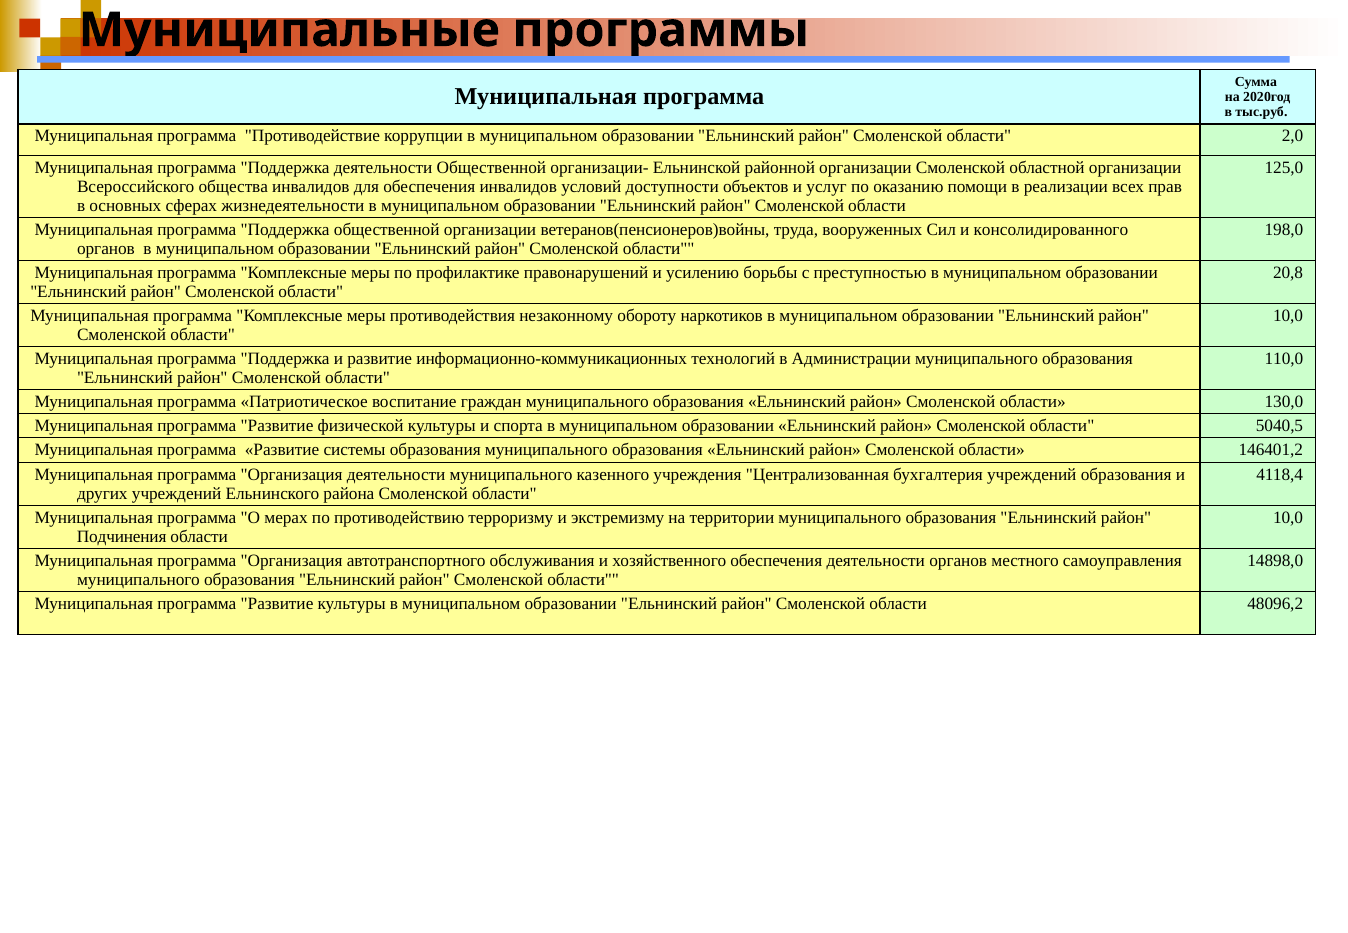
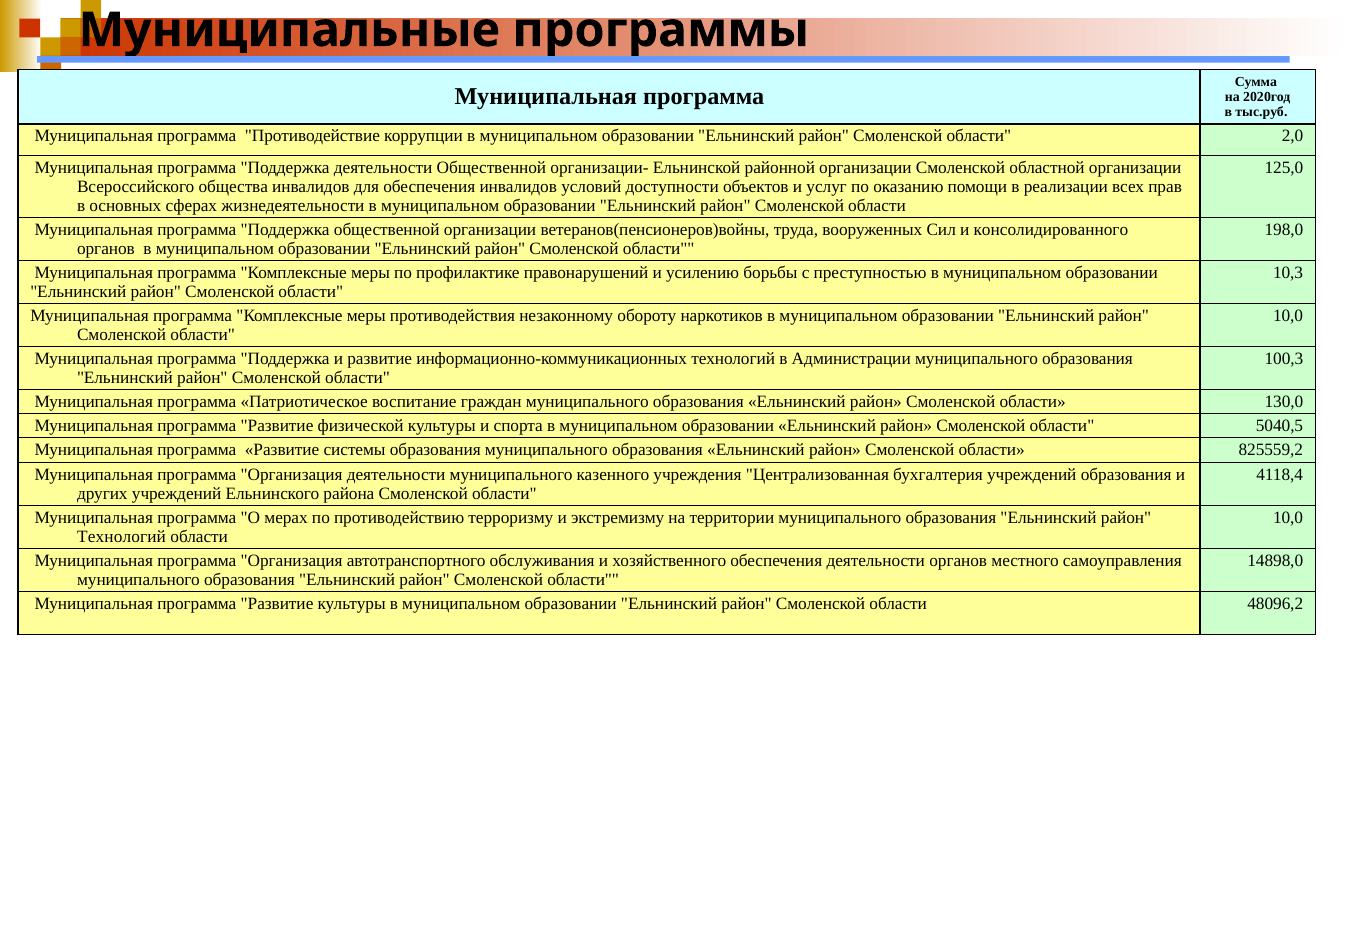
20,8: 20,8 -> 10,3 (1288, 273)
110,0: 110,0 -> 100,3 (1284, 359)
146401,2: 146401,2 -> 825559,2 (1271, 450)
Подчинения: Подчинения -> Технологий (122, 537)
